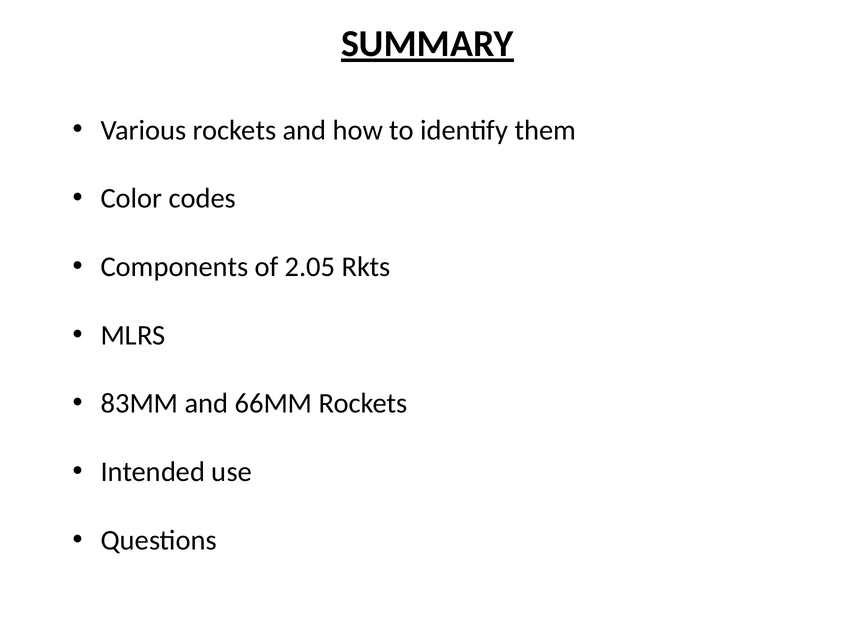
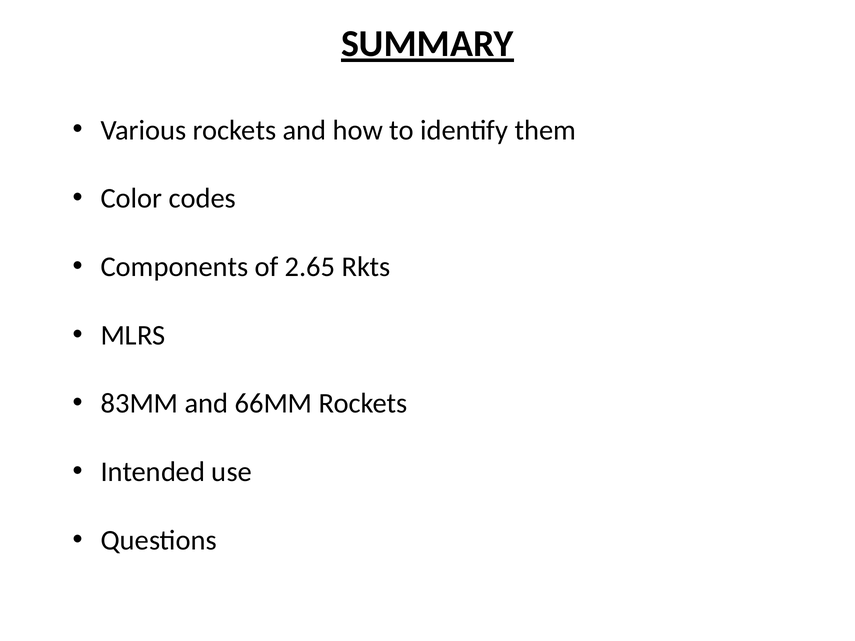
2.05: 2.05 -> 2.65 (310, 267)
